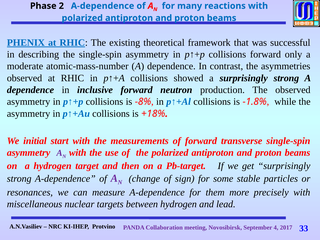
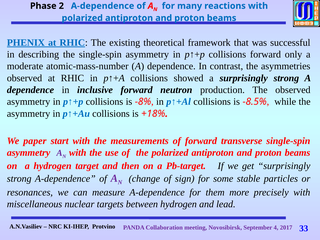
-1.8%: -1.8% -> -8.5% (255, 102)
initial: initial -> paper (35, 141)
